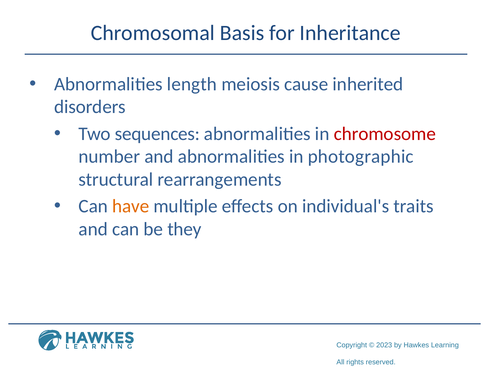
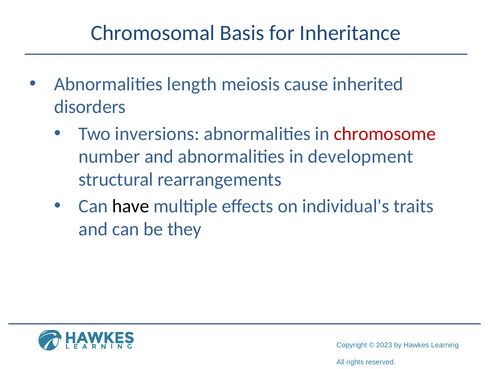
sequences: sequences -> inversions (157, 134)
photographic: photographic -> development (361, 157)
have colour: orange -> black (131, 206)
